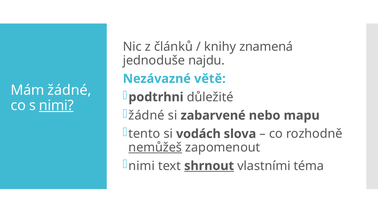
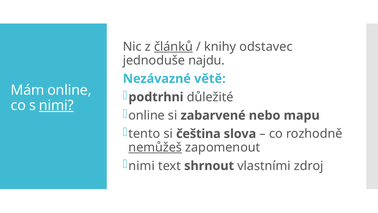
článků underline: none -> present (173, 47)
znamená: znamená -> odstavec (266, 47)
Mám žádné: žádné -> online (69, 90)
žádné: žádné -> online (147, 115)
vodách: vodách -> čeština (198, 134)
shrnout underline: present -> none (209, 166)
téma: téma -> zdroj (309, 166)
